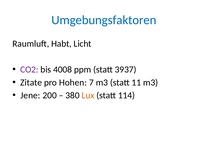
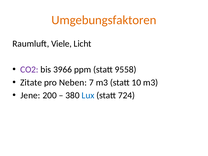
Umgebungsfaktoren colour: blue -> orange (104, 20)
Habt: Habt -> Viele (61, 44)
4008: 4008 -> 3966 (63, 70)
3937: 3937 -> 9558 (126, 70)
Hohen: Hohen -> Neben (73, 82)
11: 11 -> 10 (136, 82)
Lux colour: orange -> blue (88, 95)
114: 114 -> 724 (126, 95)
